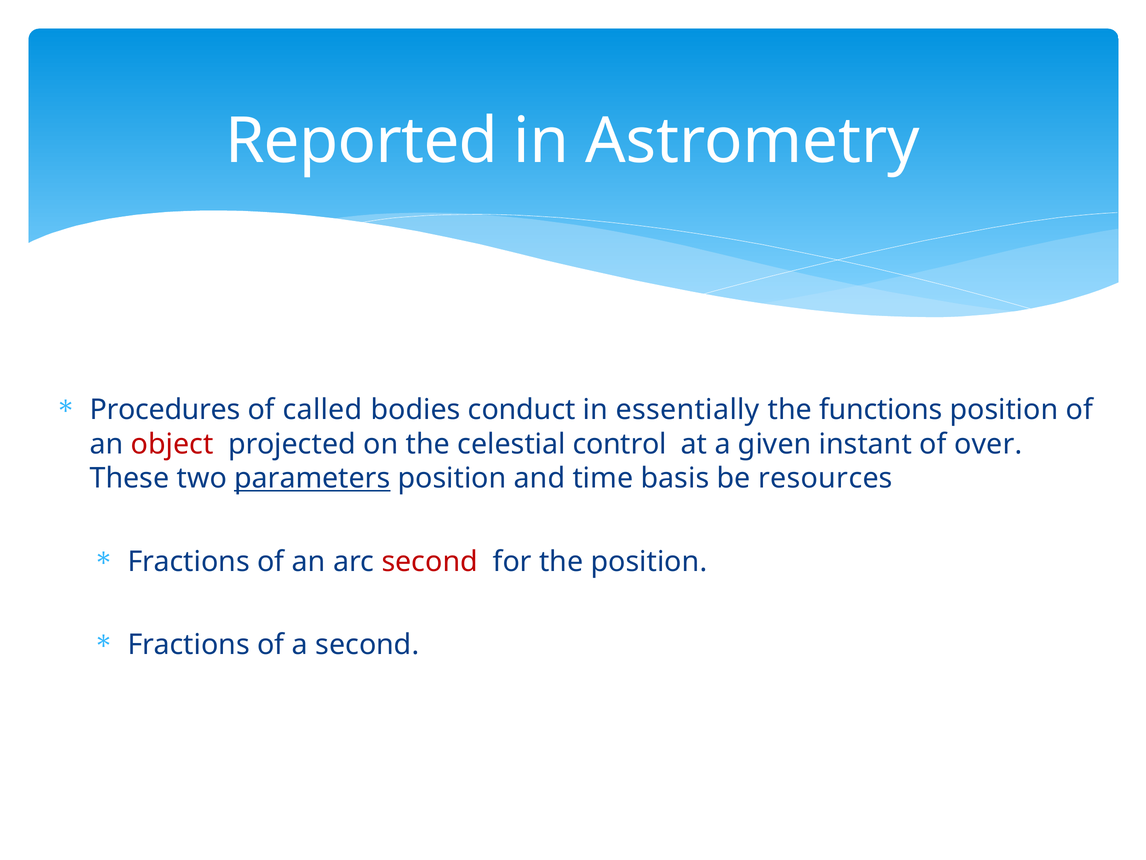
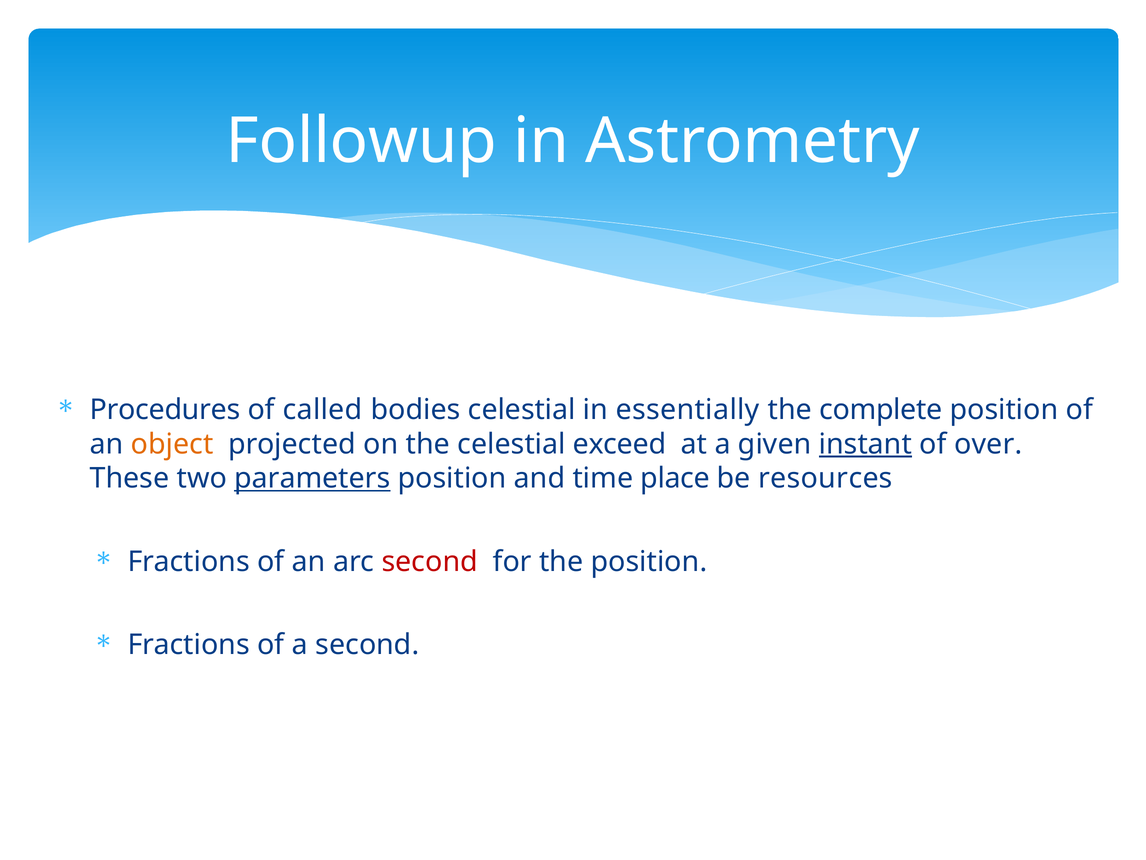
Reported: Reported -> Followup (361, 141)
bodies conduct: conduct -> celestial (522, 409)
functions: functions -> complete (881, 409)
object colour: red -> orange (172, 444)
control: control -> exceed (620, 444)
instant underline: none -> present (865, 444)
basis: basis -> place (675, 478)
